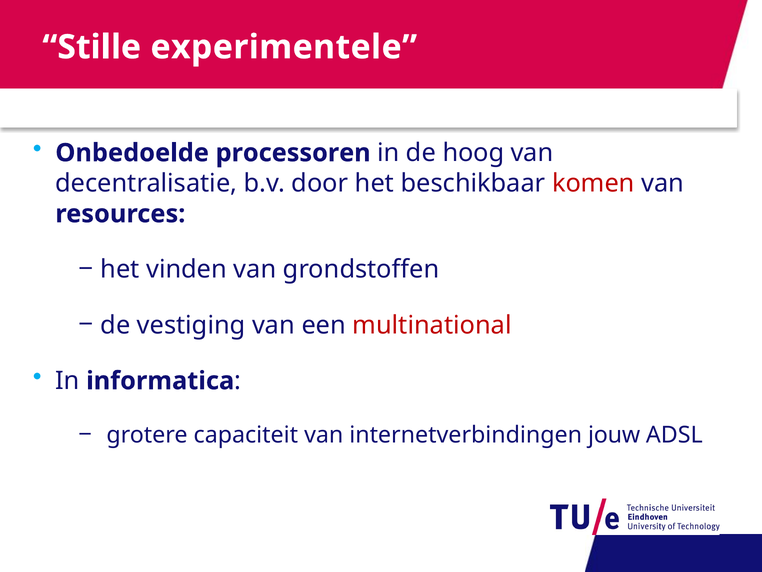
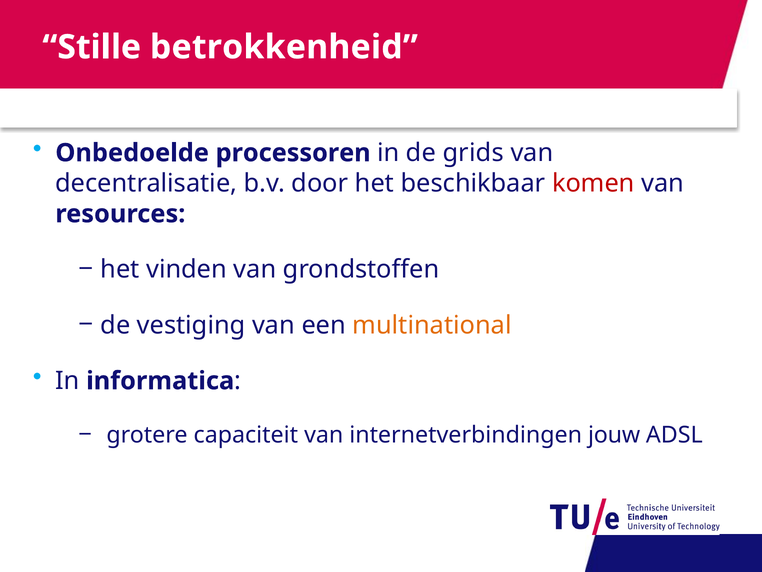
experimentele: experimentele -> betrokkenheid (284, 47)
hoog: hoog -> grids (473, 153)
multinational colour: red -> orange (432, 325)
